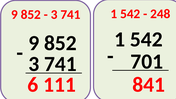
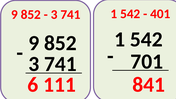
248: 248 -> 401 (160, 14)
